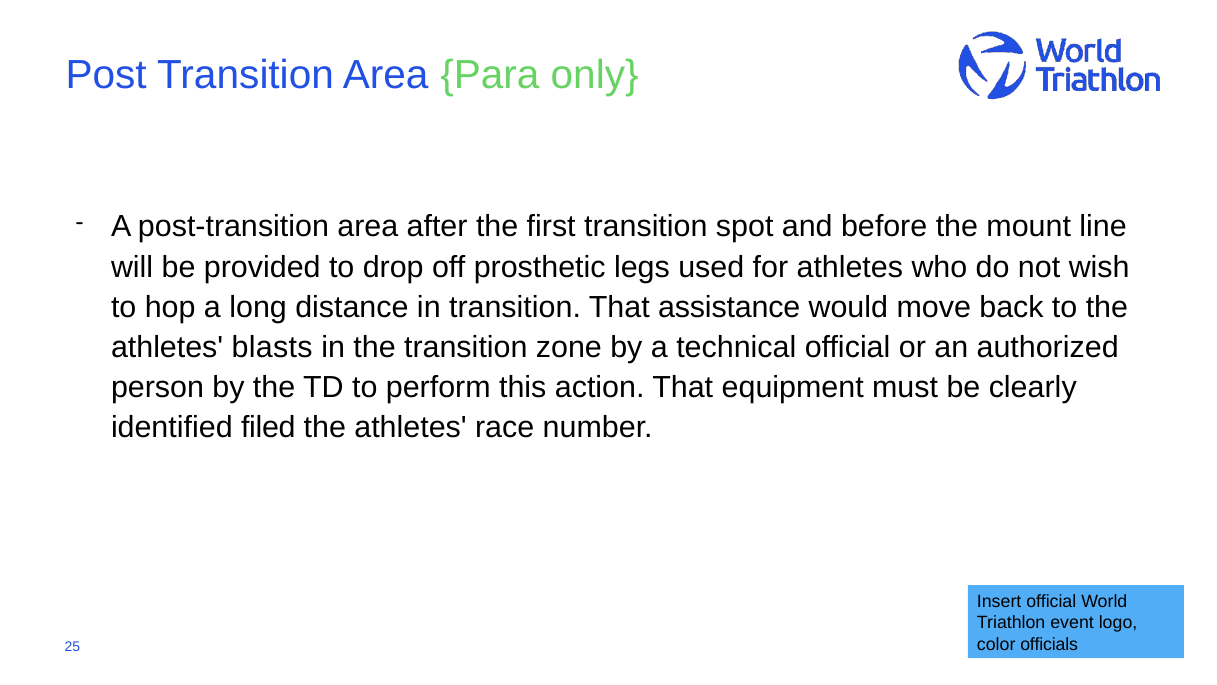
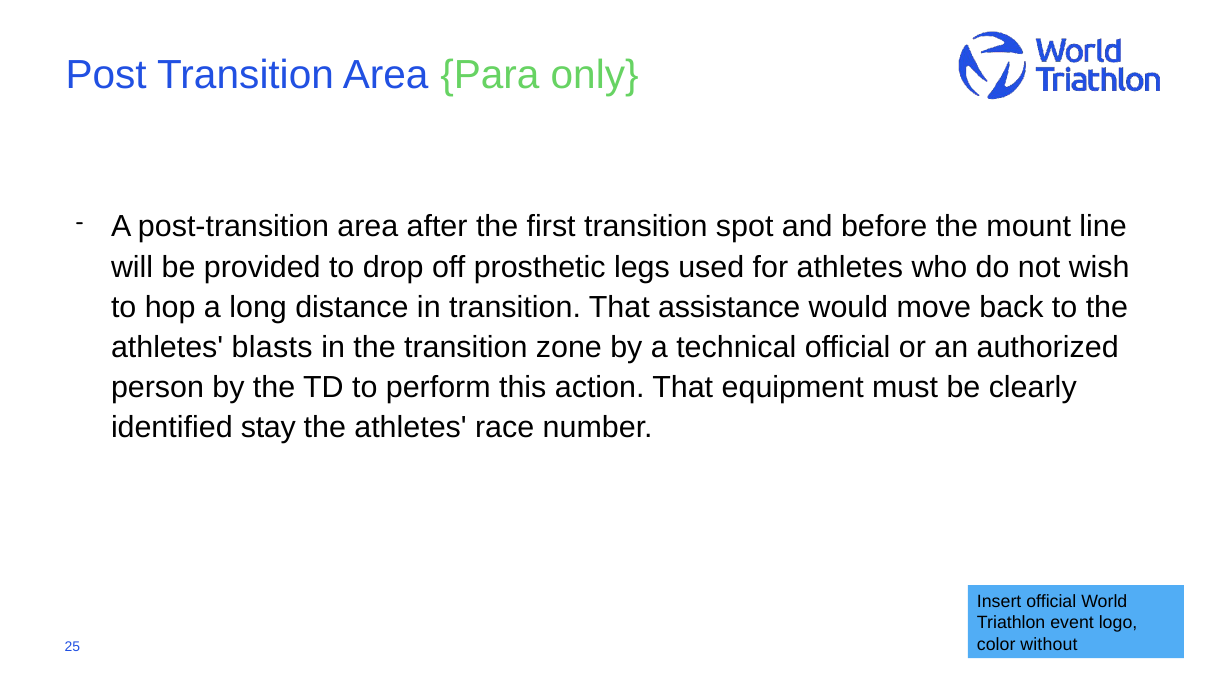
filed: filed -> stay (268, 427)
officials: officials -> without (1049, 644)
